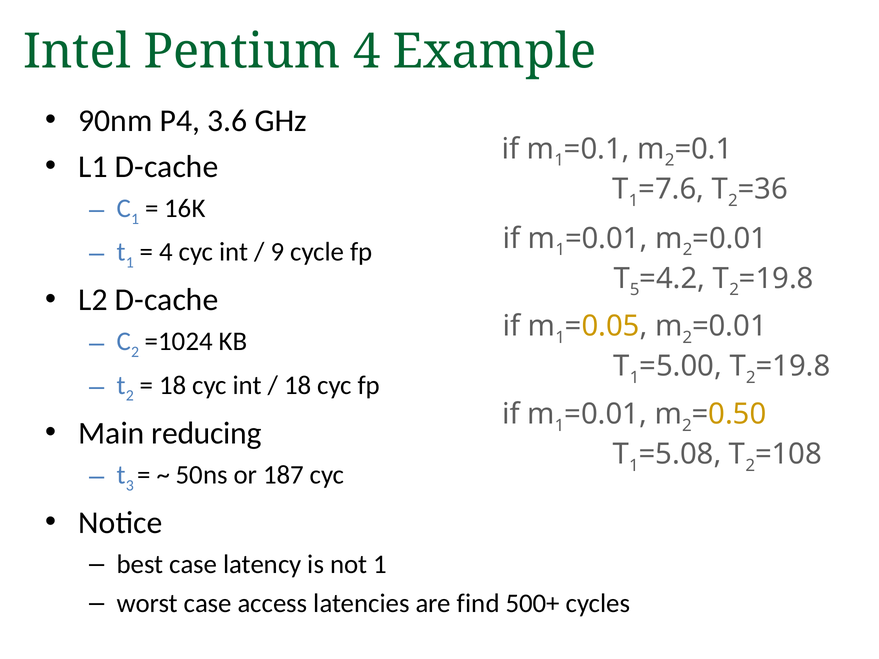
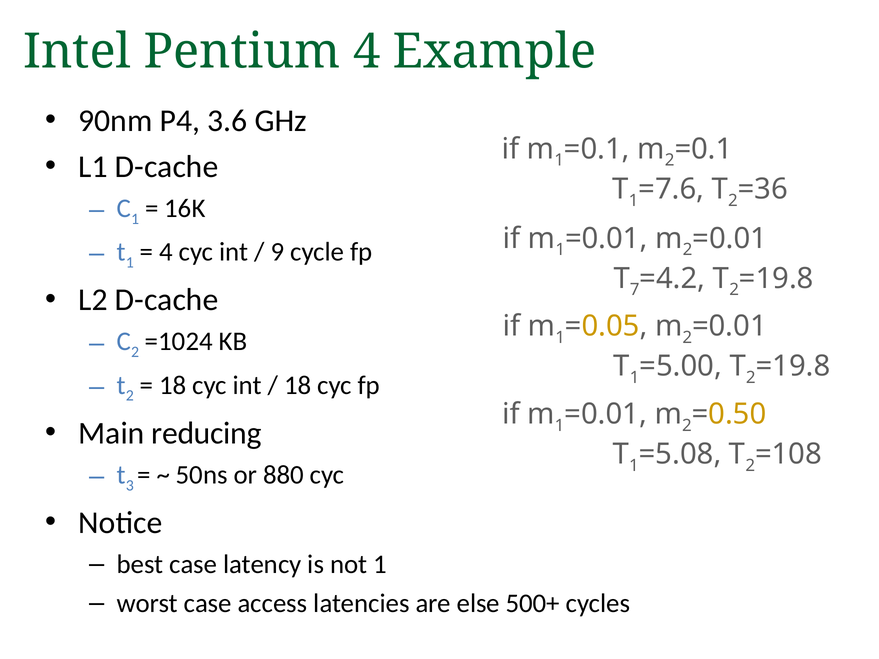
5: 5 -> 7 (635, 290)
187: 187 -> 880 (284, 475)
find: find -> else (478, 604)
